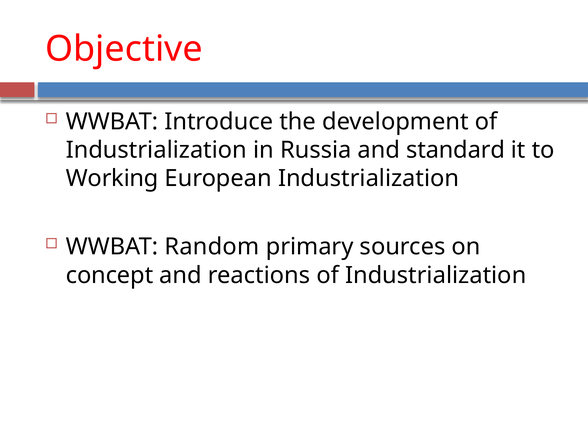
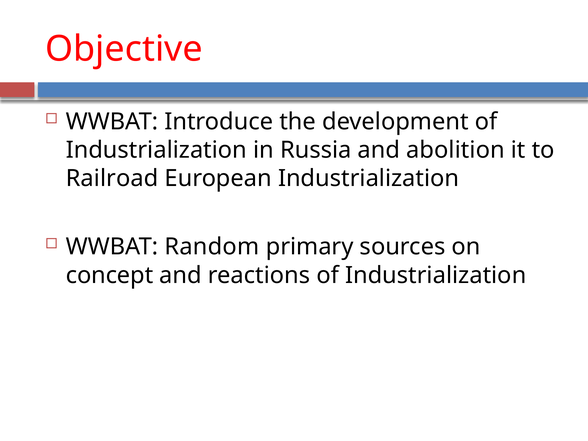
standard: standard -> abolition (455, 150)
Working: Working -> Railroad (112, 179)
